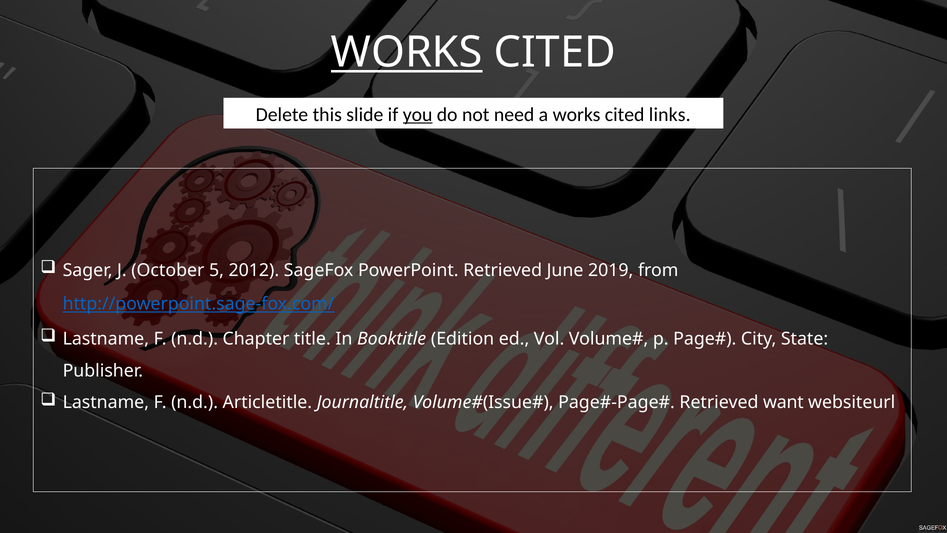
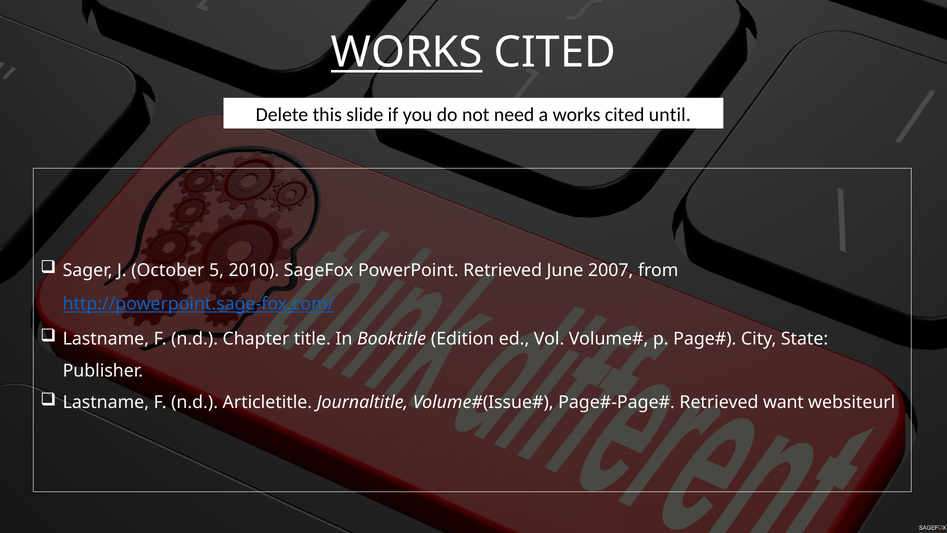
you underline: present -> none (418, 114)
links: links -> until (670, 114)
2012: 2012 -> 2010 (254, 270)
2019: 2019 -> 2007 (611, 270)
